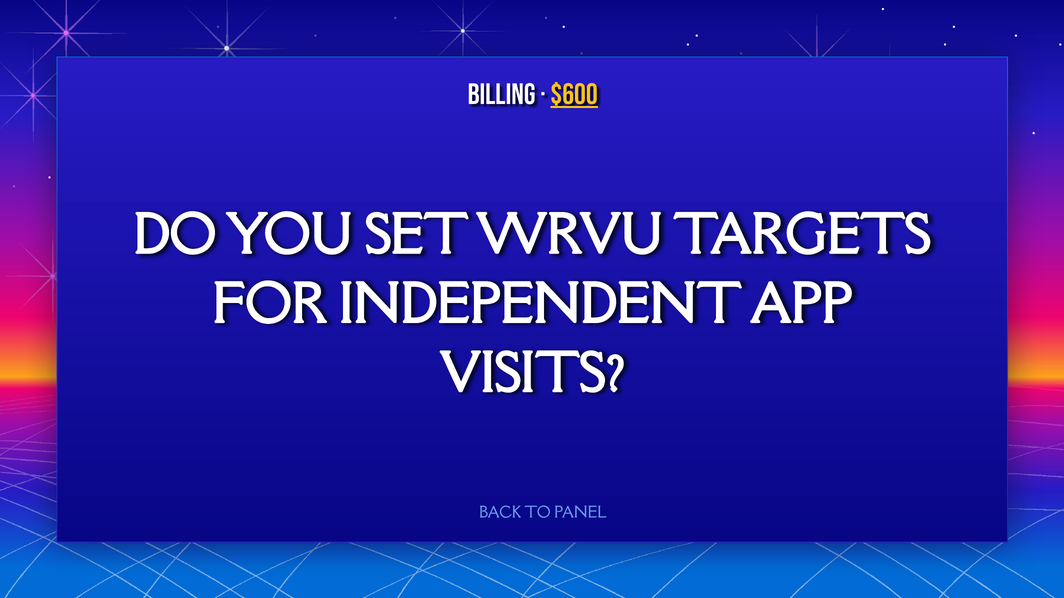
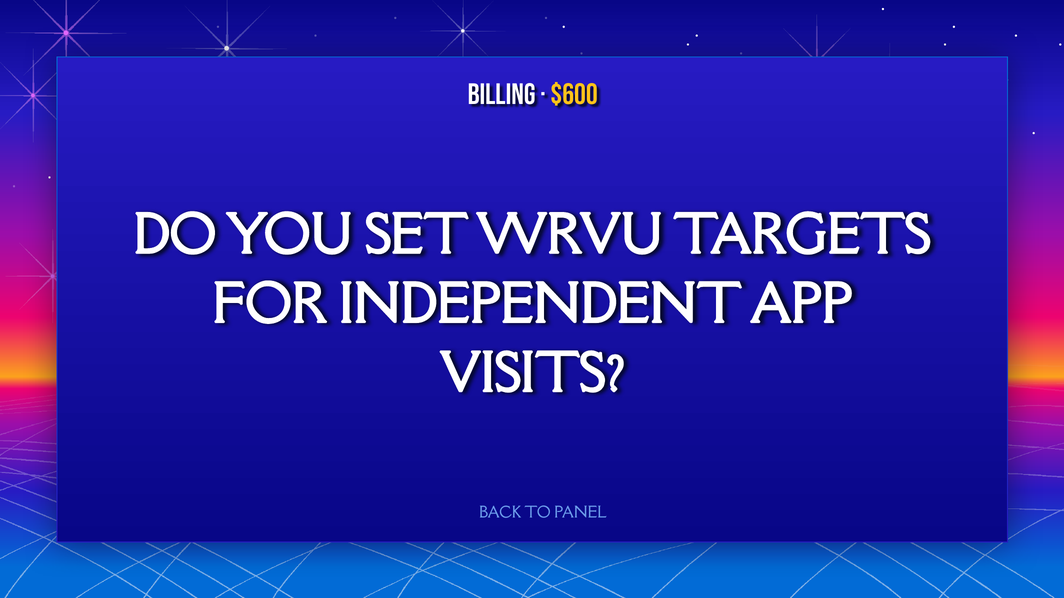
$600 underline: present -> none (574, 94)
